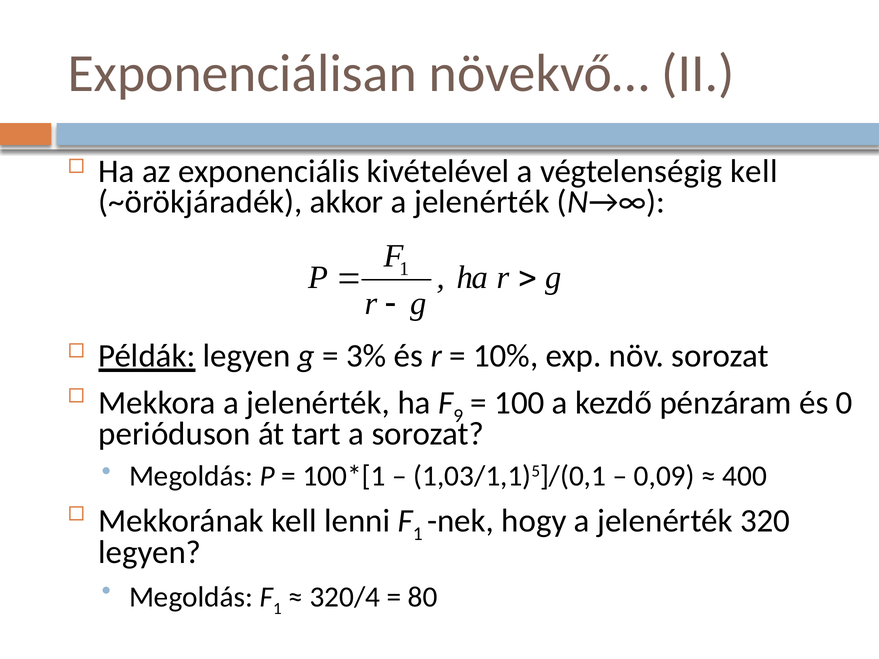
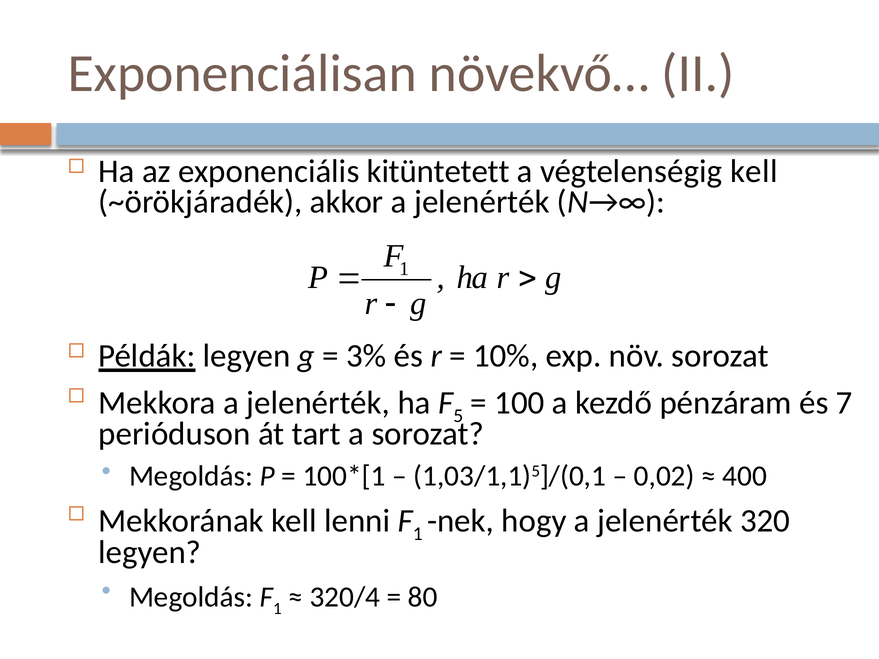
kivételével: kivételével -> kitüntetett (438, 171)
9: 9 -> 5 (458, 416)
0: 0 -> 7 (844, 403)
0,09: 0,09 -> 0,02 (664, 476)
